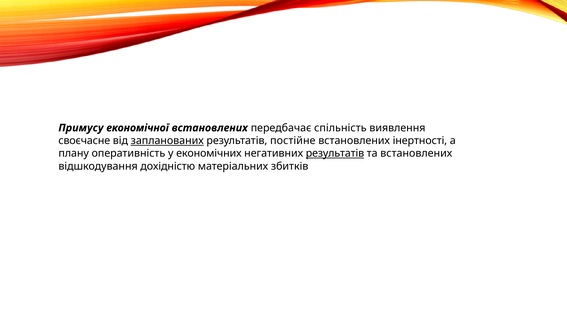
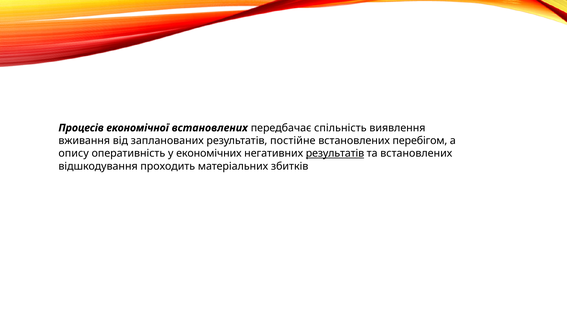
Примусу: Примусу -> Процесів (81, 128)
своєчасне: своєчасне -> вживання (84, 141)
запланованих underline: present -> none (167, 141)
інертності: інертності -> перебігом (420, 141)
плану: плану -> опису (74, 153)
дохідністю: дохідністю -> проходить (168, 166)
